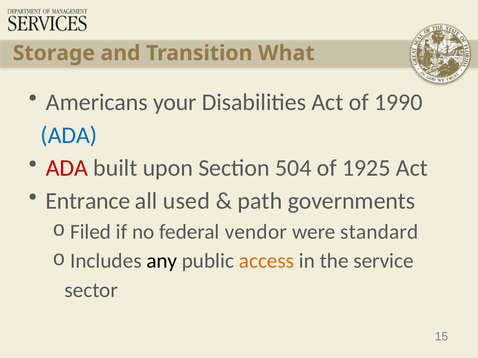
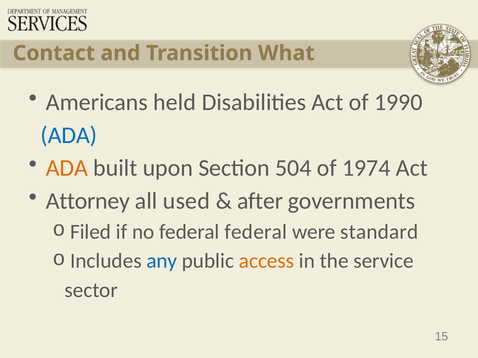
Storage: Storage -> Contact (54, 53)
your: your -> held (175, 102)
ADA colour: red -> orange (67, 168)
1925: 1925 -> 1974 (366, 168)
Entrance: Entrance -> Attorney (88, 201)
path: path -> after (260, 201)
federal vendor: vendor -> federal (256, 232)
any colour: black -> blue (162, 261)
